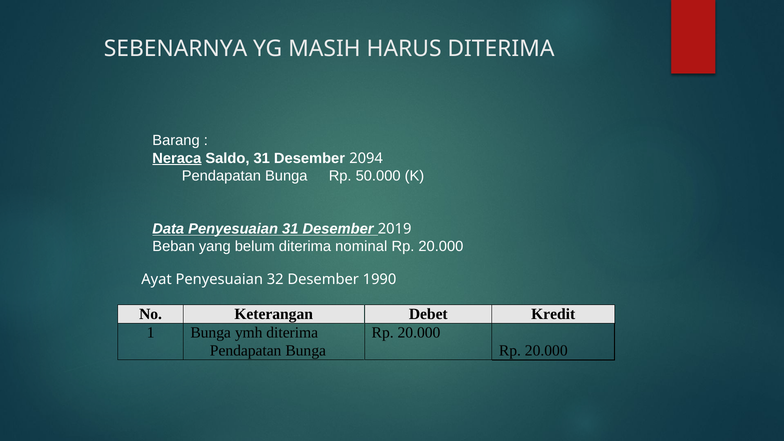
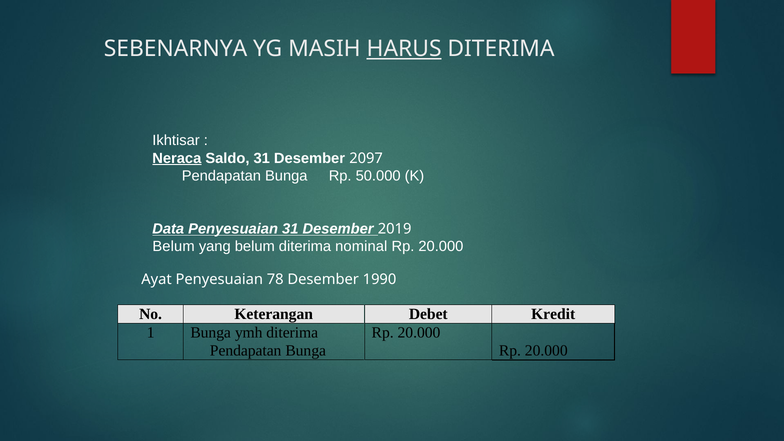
HARUS underline: none -> present (404, 49)
Barang: Barang -> Ikhtisar (176, 141)
2094: 2094 -> 2097 (366, 158)
Beban: Beban -> Belum (174, 246)
32: 32 -> 78 (275, 280)
